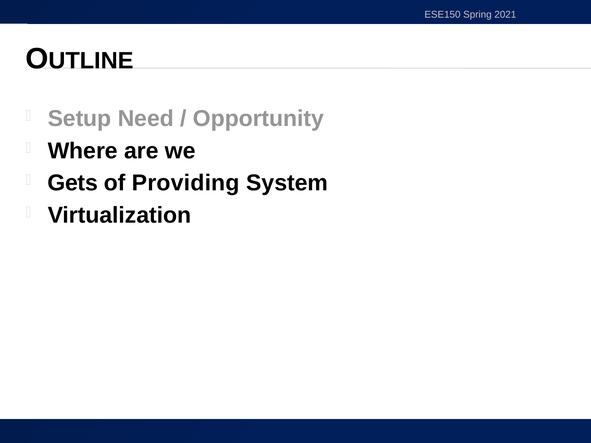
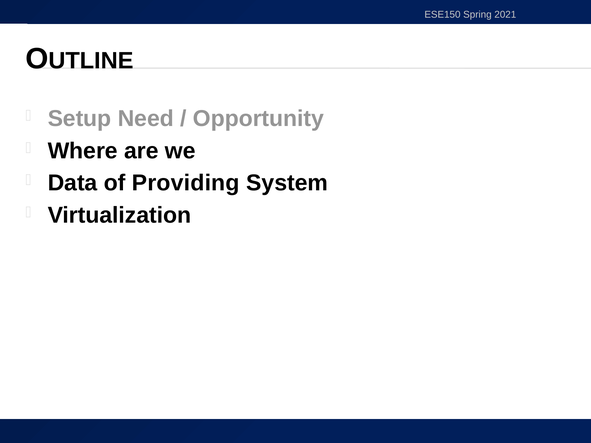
Gets: Gets -> Data (73, 183)
